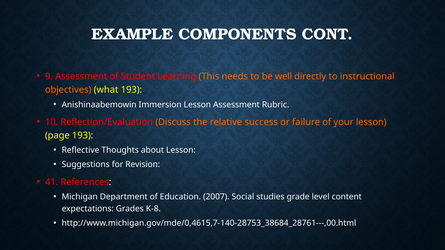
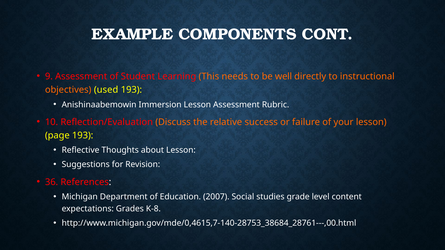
what: what -> used (106, 90)
41: 41 -> 36 (52, 182)
